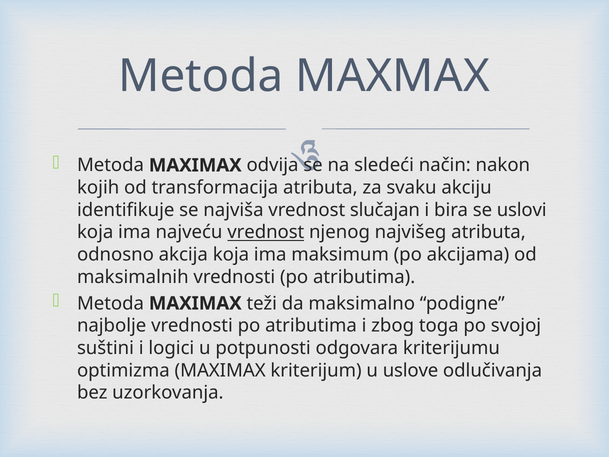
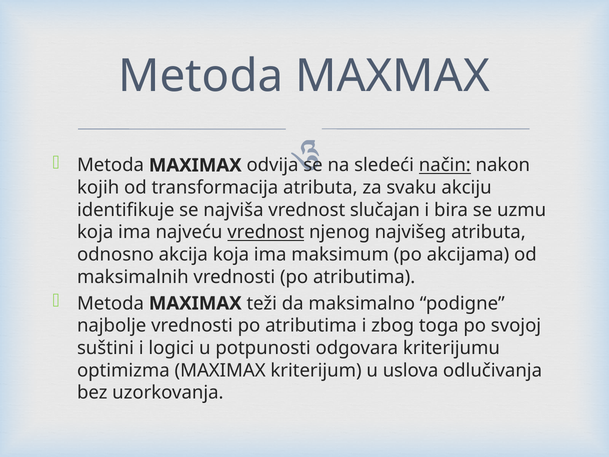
način underline: none -> present (445, 165)
uslovi: uslovi -> uzmu (522, 210)
uslove: uslove -> uslova (411, 370)
